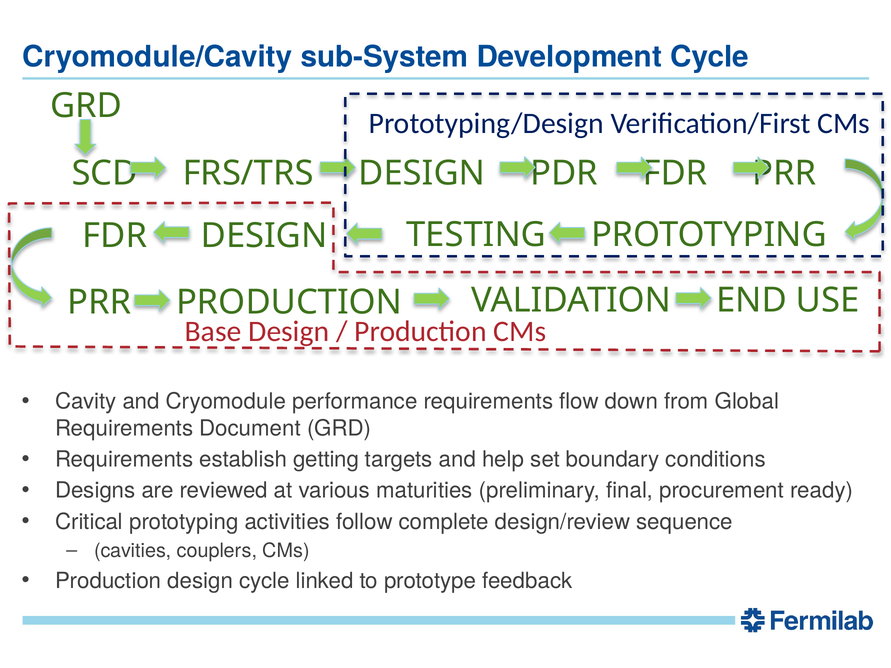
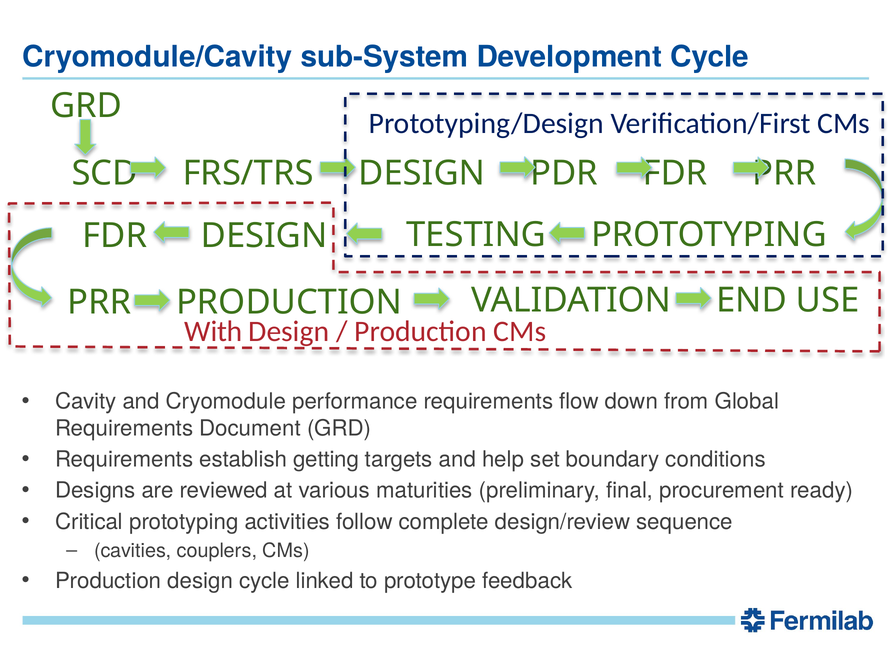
Base: Base -> With (213, 331)
